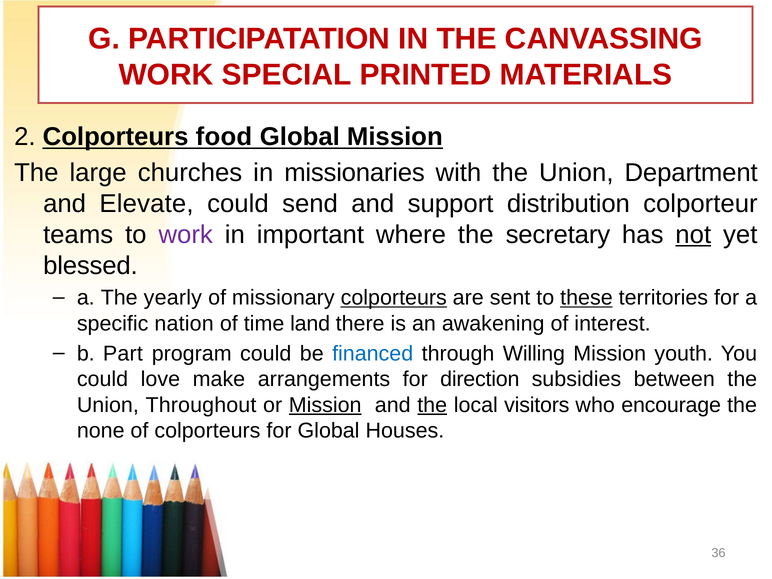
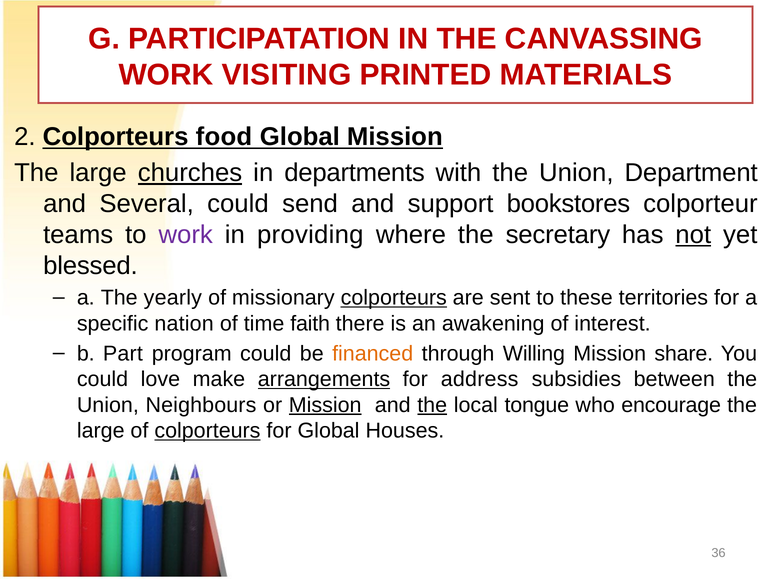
SPECIAL: SPECIAL -> VISITING (287, 75)
churches underline: none -> present (190, 173)
missionaries: missionaries -> departments (355, 173)
Elevate: Elevate -> Several (147, 204)
distribution: distribution -> bookstores (568, 204)
important: important -> providing (310, 235)
these underline: present -> none (586, 298)
land: land -> faith (310, 324)
financed colour: blue -> orange (373, 354)
youth: youth -> share (684, 354)
arrangements underline: none -> present (324, 379)
direction: direction -> address (480, 379)
Throughout: Throughout -> Neighbours (201, 405)
visitors: visitors -> tongue (537, 405)
none: none -> large (101, 431)
colporteurs underline: none -> present (207, 431)
